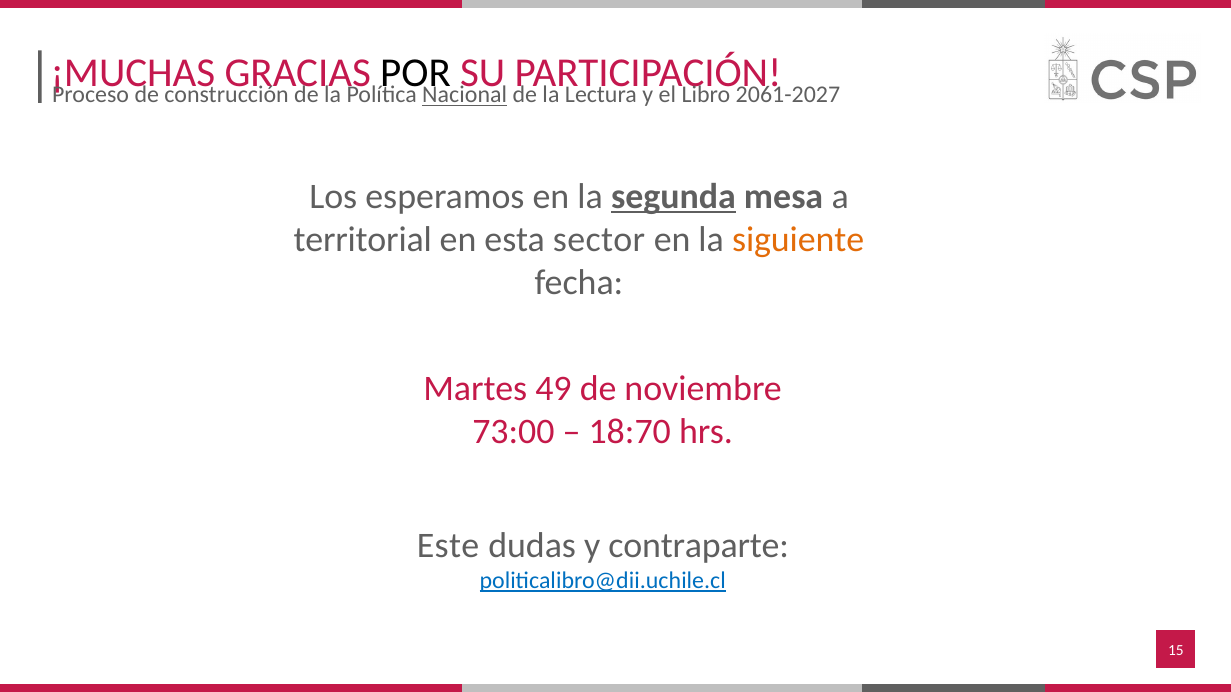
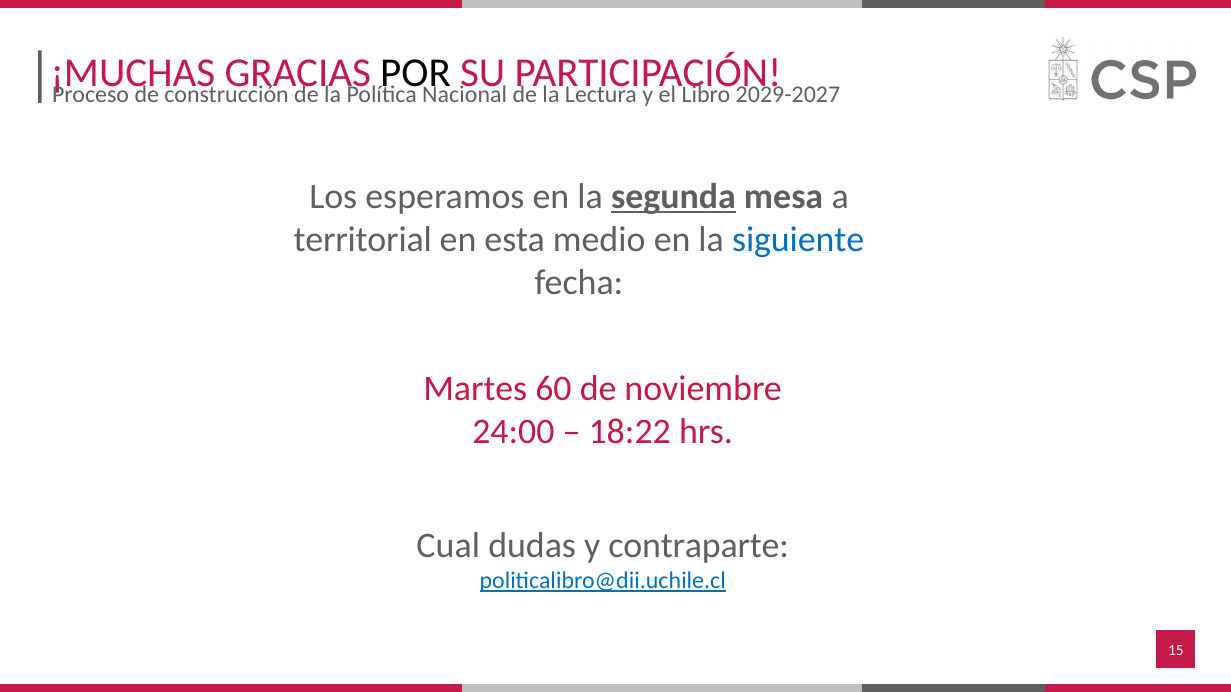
Nacional underline: present -> none (465, 95)
2061-2027: 2061-2027 -> 2029-2027 (788, 95)
sector: sector -> medio (599, 240)
siguiente colour: orange -> blue (798, 240)
49: 49 -> 60 (553, 389)
73:00: 73:00 -> 24:00 (513, 432)
18:70: 18:70 -> 18:22 (630, 432)
Este: Este -> Cual (448, 546)
